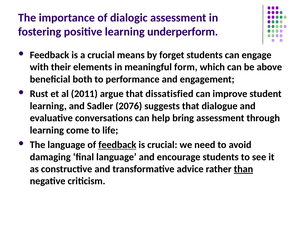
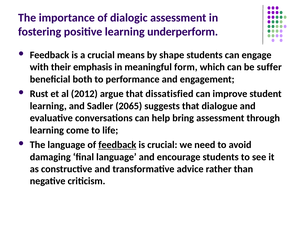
forget: forget -> shape (172, 55)
elements: elements -> emphasis (93, 67)
above: above -> suffer (269, 67)
2011: 2011 -> 2012 (84, 94)
2076: 2076 -> 2065 (129, 106)
than underline: present -> none (243, 169)
